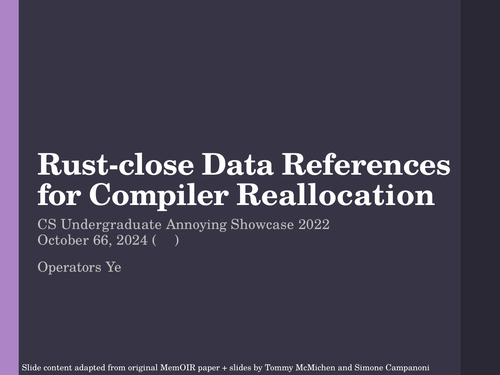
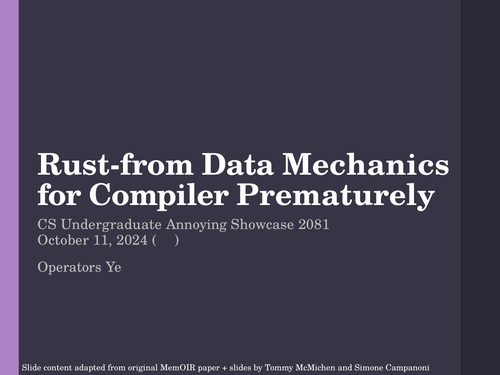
Rust-close: Rust-close -> Rust-from (116, 165)
References: References -> Mechanics (366, 165)
Reallocation: Reallocation -> Prematurely (336, 195)
2022: 2022 -> 2081 (314, 224)
66: 66 -> 11 (103, 240)
